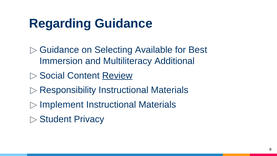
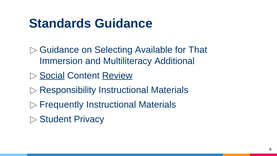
Regarding: Regarding -> Standards (60, 23)
Best: Best -> That (198, 50)
Social underline: none -> present (52, 75)
Implement: Implement -> Frequently (62, 105)
